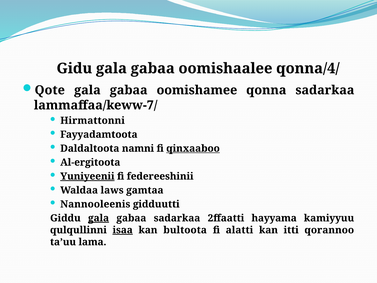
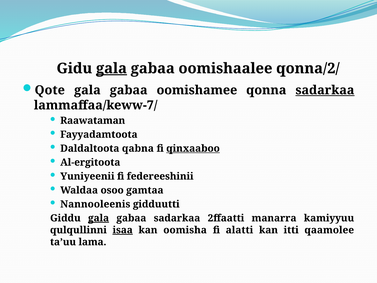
gala underline: none -> present (111, 68)
qonna/4/: qonna/4/ -> qonna/2/ (308, 68)
sadarkaa underline: none -> present (325, 90)
Hirmattonni: Hirmattonni -> Raawataman (93, 120)
namni: namni -> qabna (138, 148)
Yuniyeenii underline: present -> none (87, 176)
laws: laws -> osoo (112, 190)
hayyama: hayyama -> manarra (274, 218)
bultoota: bultoota -> oomisha (185, 230)
qorannoo: qorannoo -> qaamolee (329, 230)
